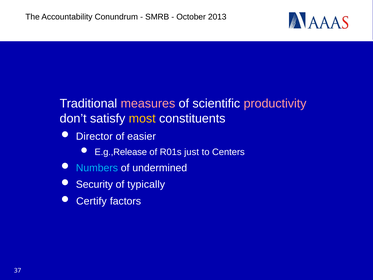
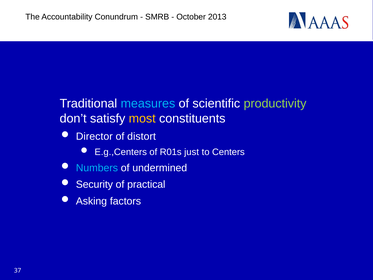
measures colour: pink -> light blue (148, 103)
productivity colour: pink -> light green (275, 103)
easier: easier -> distort (142, 136)
E.g.,Release: E.g.,Release -> E.g.,Centers (121, 152)
typically: typically -> practical (146, 184)
Certify: Certify -> Asking (91, 201)
